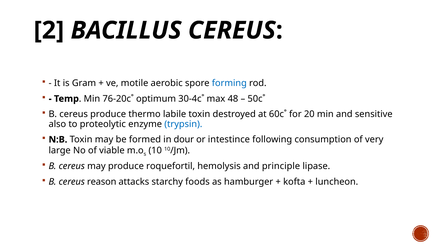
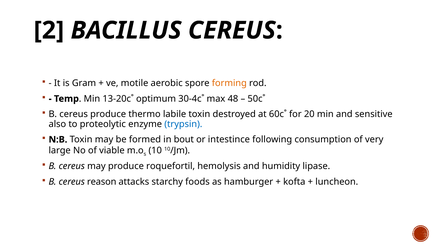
forming colour: blue -> orange (229, 83)
76-20c˚: 76-20c˚ -> 13-20c˚ (118, 99)
dour: dour -> bout (184, 140)
principle: principle -> humidity (281, 166)
